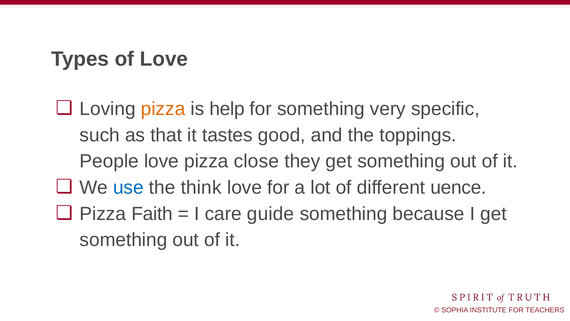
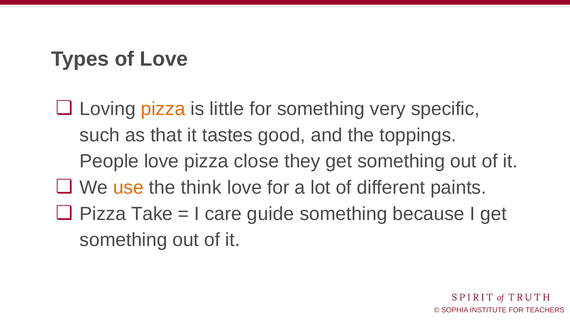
help: help -> little (227, 109)
use colour: blue -> orange (128, 187)
uence: uence -> paints (458, 187)
Faith: Faith -> Take (152, 214)
